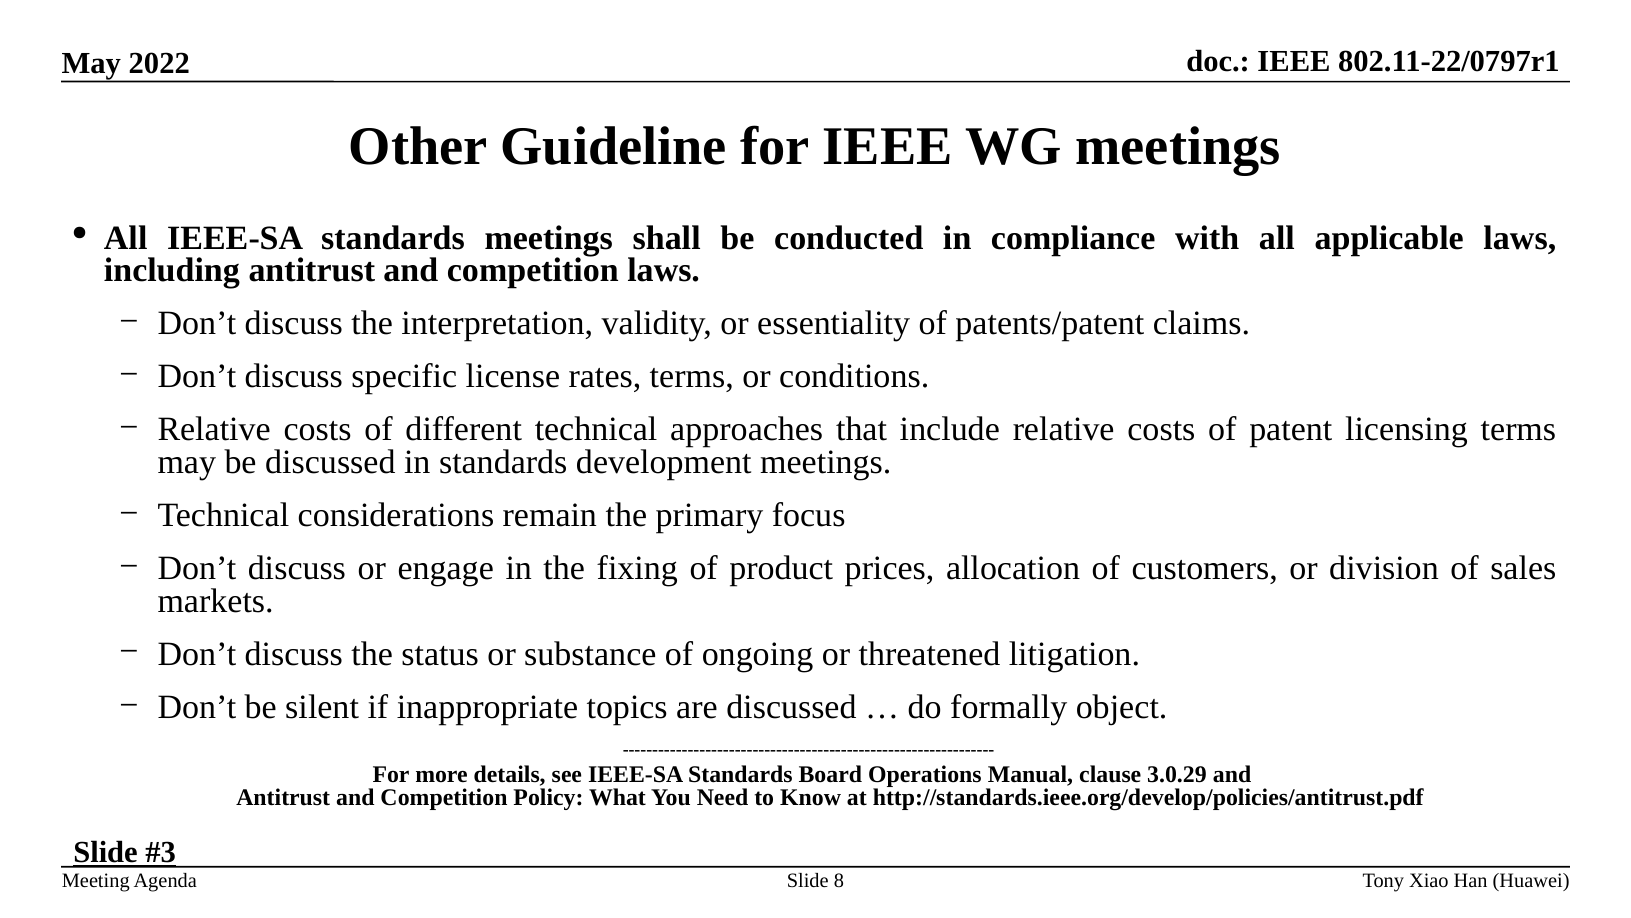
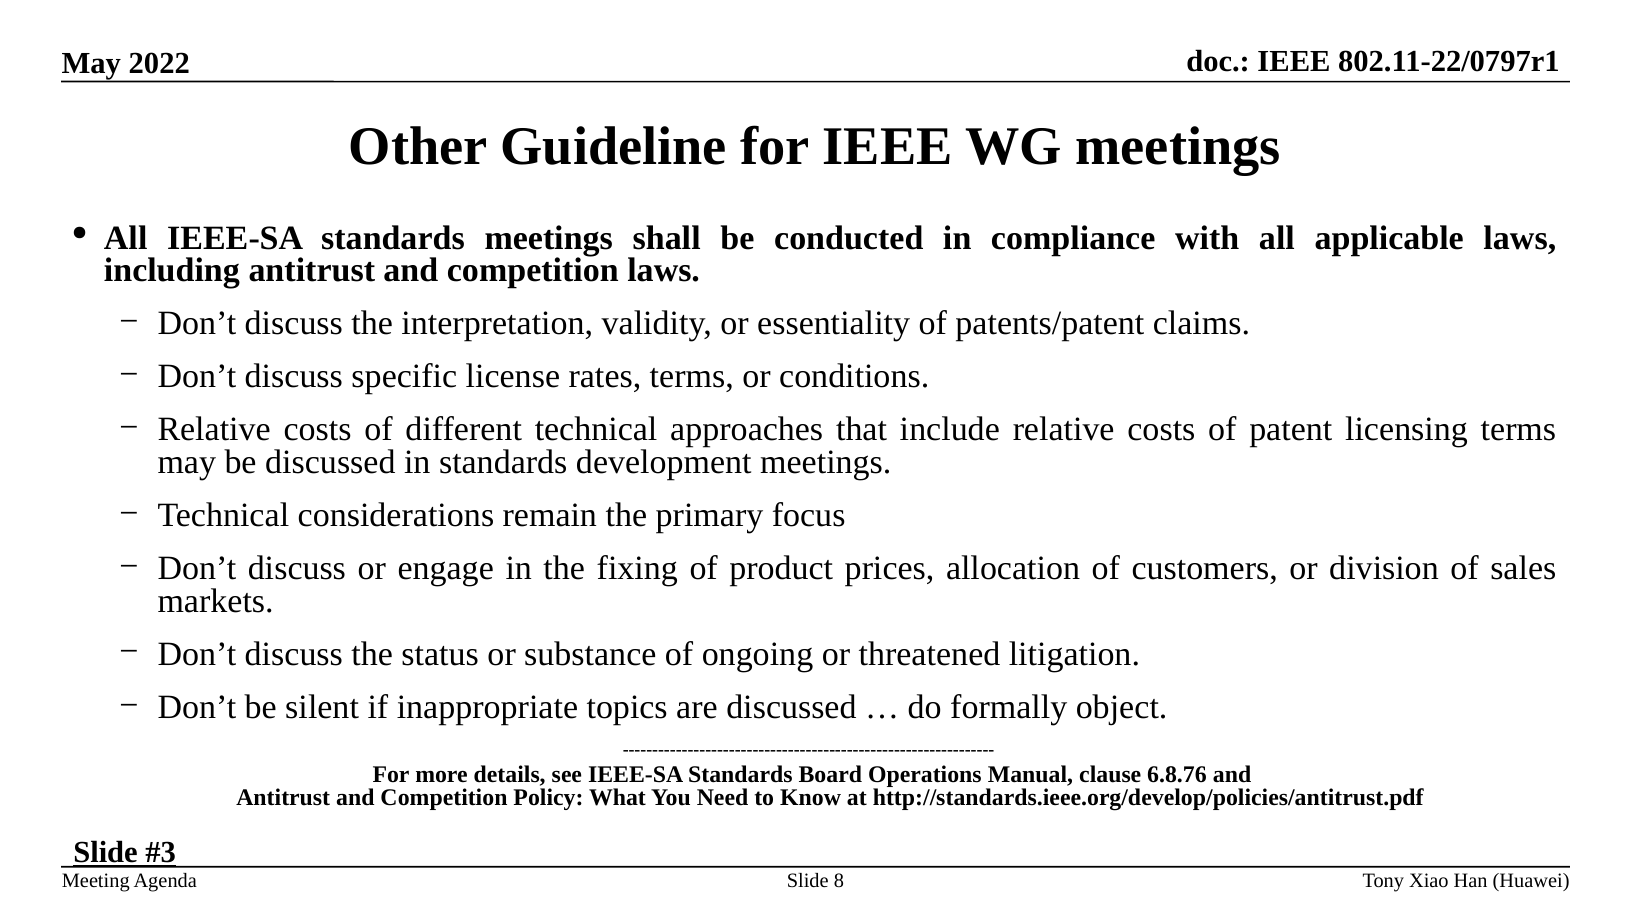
3.0.29: 3.0.29 -> 6.8.76 (1177, 774)
